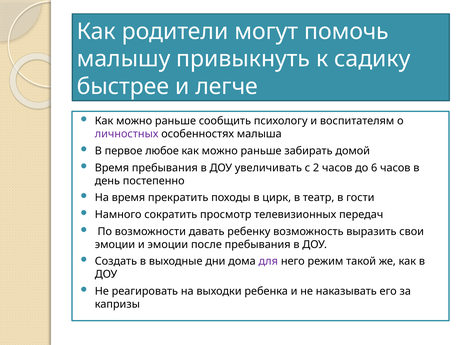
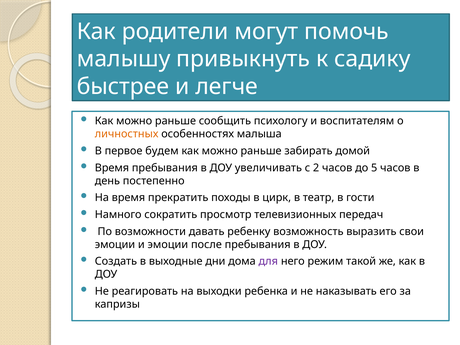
личностных colour: purple -> orange (127, 134)
любое: любое -> будем (162, 151)
6: 6 -> 5 (374, 168)
